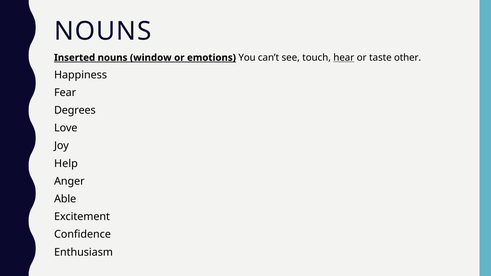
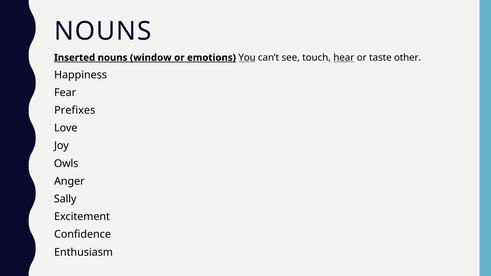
You underline: none -> present (247, 58)
Degrees: Degrees -> Prefixes (75, 110)
Help: Help -> Owls (66, 164)
Able: Able -> Sally (65, 199)
